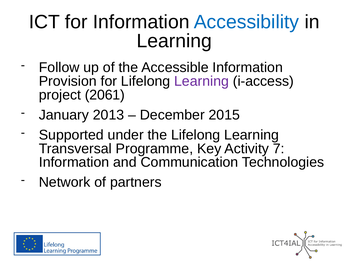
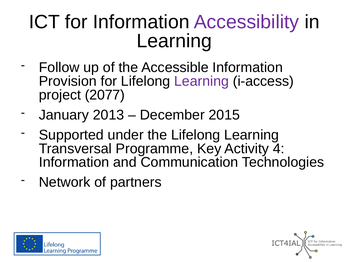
Accessibility colour: blue -> purple (247, 22)
2061: 2061 -> 2077 (105, 95)
7: 7 -> 4 (279, 148)
